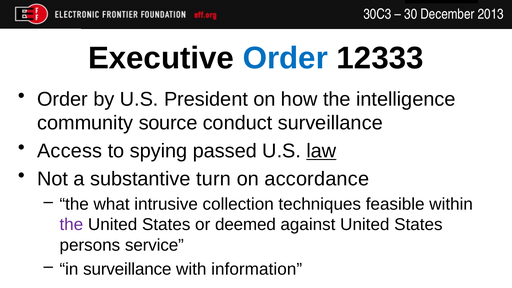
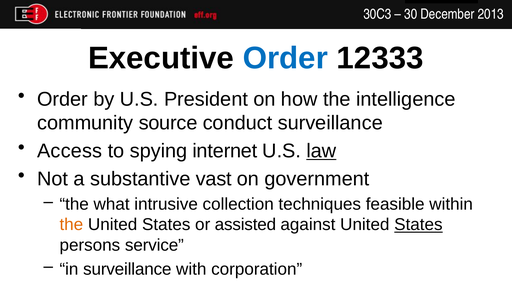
passed: passed -> internet (225, 151)
turn: turn -> vast (214, 179)
accordance: accordance -> government (317, 179)
the colour: purple -> orange (71, 225)
deemed: deemed -> assisted (245, 225)
States underline: none -> present (418, 225)
information: information -> corporation (257, 269)
